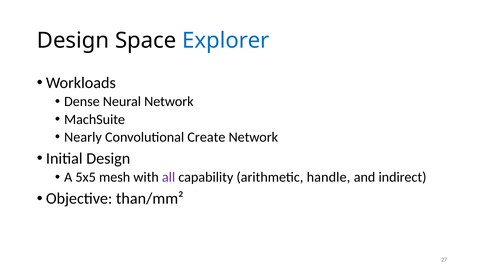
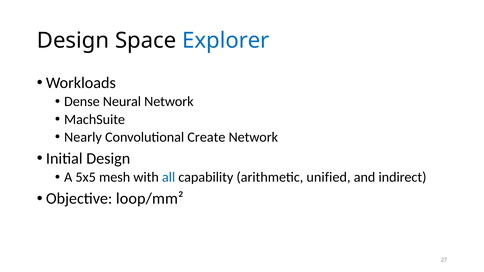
all colour: purple -> blue (169, 177)
handle: handle -> unified (329, 177)
than/mm²: than/mm² -> loop/mm² (150, 199)
